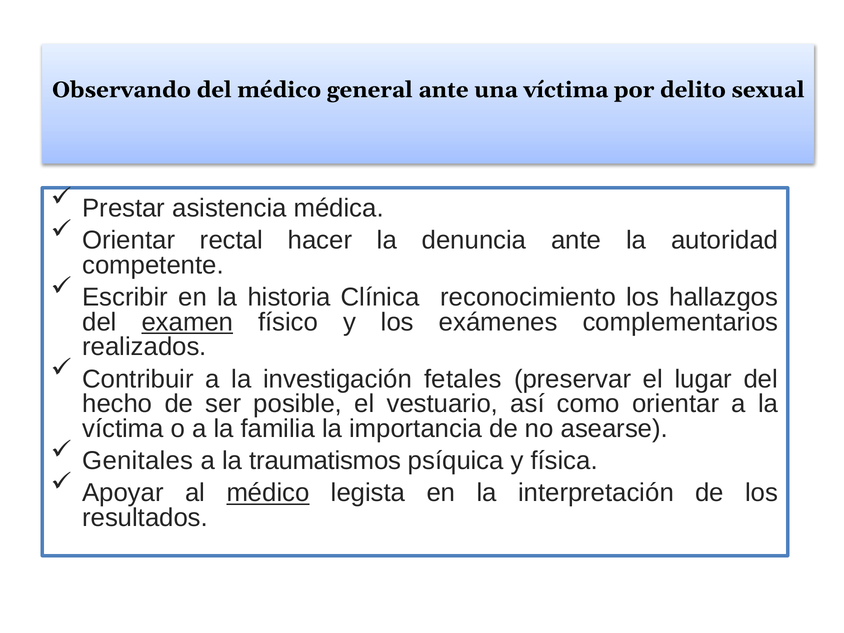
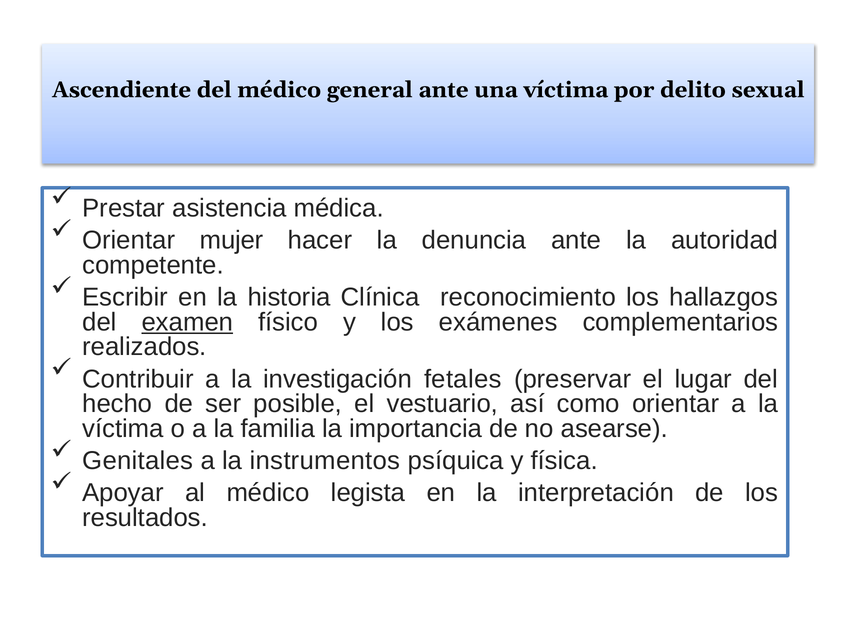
Observando: Observando -> Ascendiente (122, 90)
rectal: rectal -> mujer (232, 240)
traumatismos: traumatismos -> instrumentos (325, 461)
médico underline: present -> none (268, 493)
